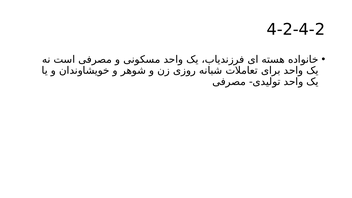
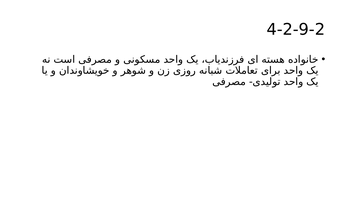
4-2-4-2: 4-2-4-2 -> 4-2-9-2 (296, 30)
